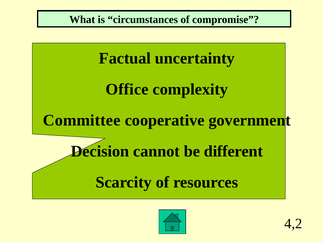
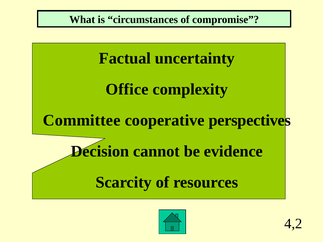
government: government -> perspectives (250, 120)
different: different -> evidence (233, 151)
